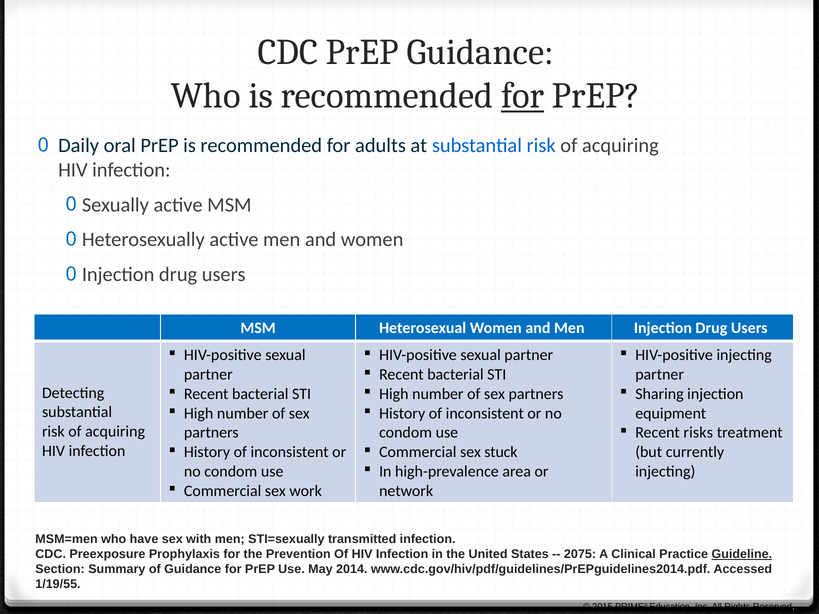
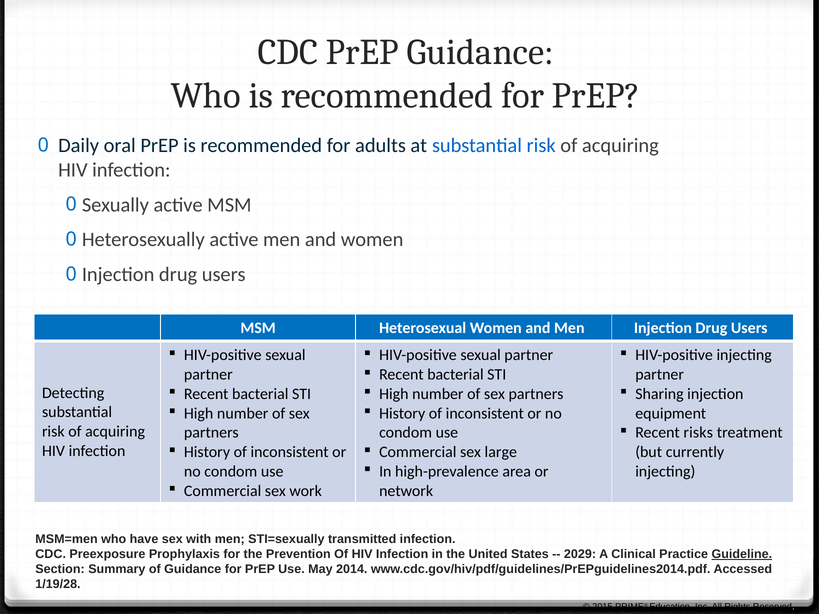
for underline: present -> none (523, 96)
stuck: stuck -> large (501, 452)
2075: 2075 -> 2029 (580, 554)
1/19/55: 1/19/55 -> 1/19/28 (58, 584)
